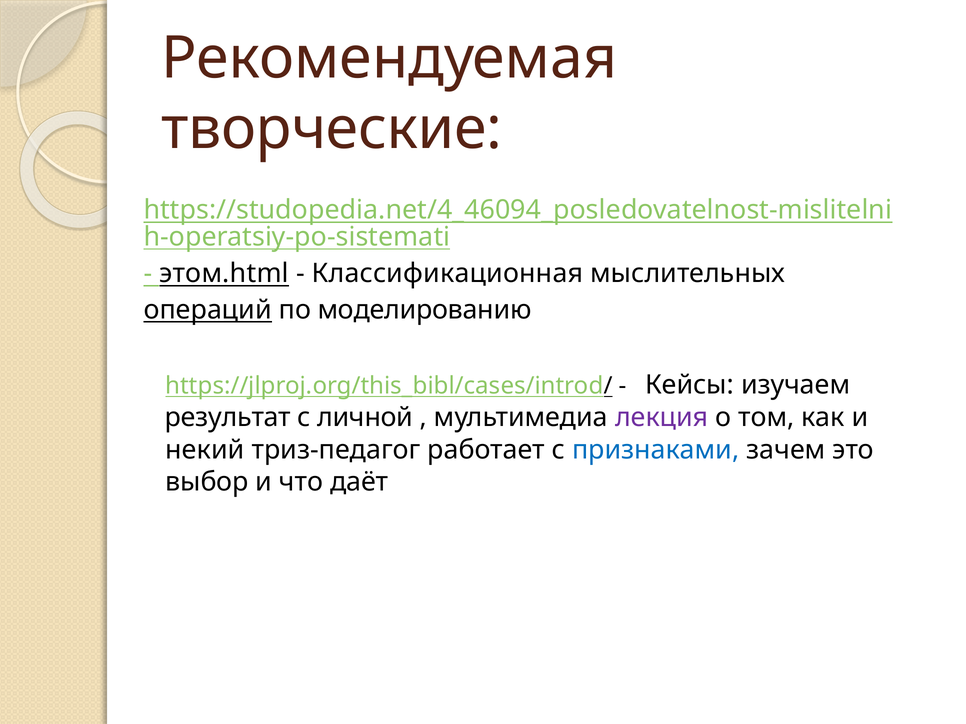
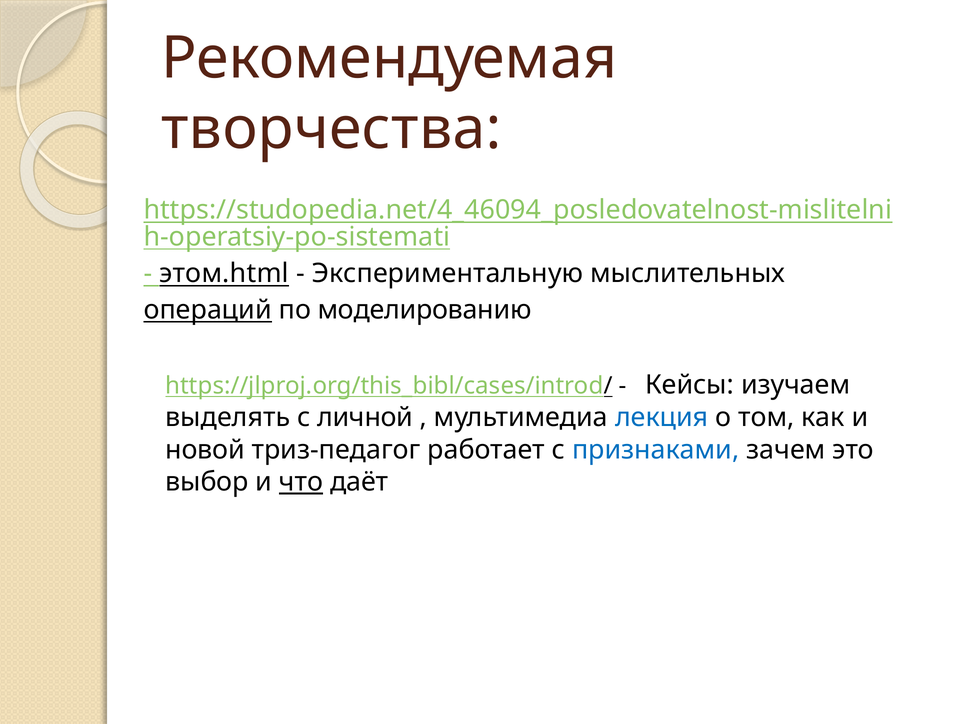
творческие: творческие -> творчества (331, 129)
Классификационная: Классификационная -> Экспериментальную (447, 274)
результат: результат -> выделять (228, 418)
лекция colour: purple -> blue (662, 418)
некий: некий -> новой (205, 450)
что underline: none -> present (301, 482)
